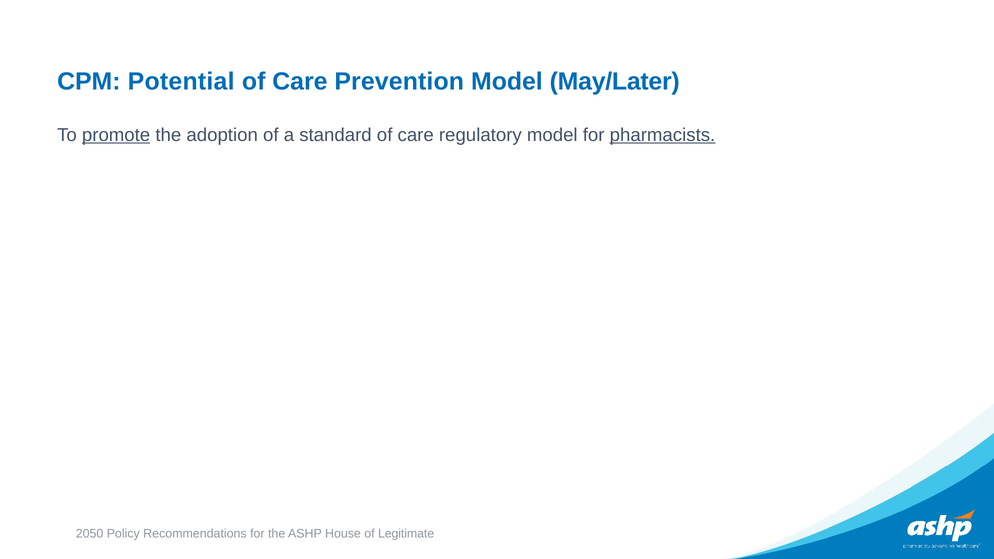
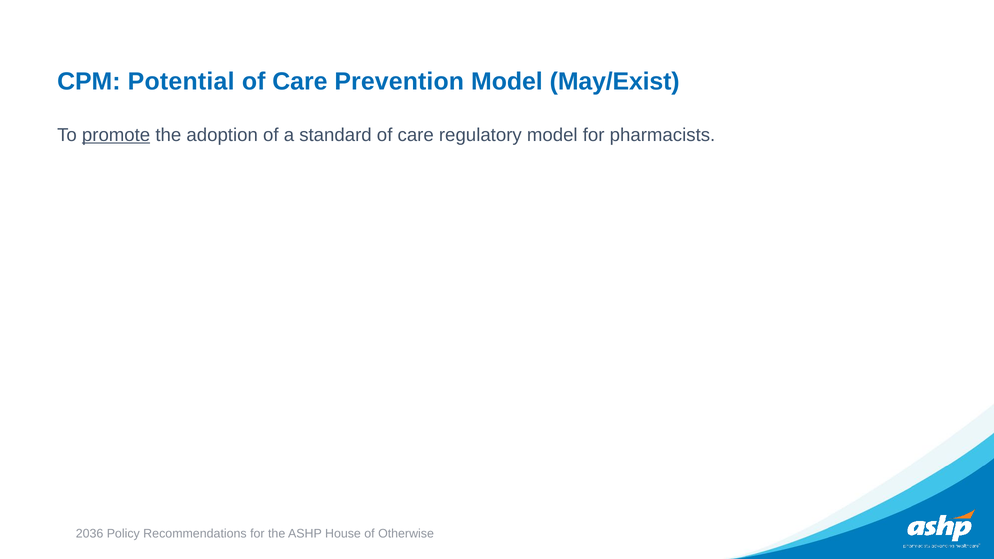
May/Later: May/Later -> May/Exist (615, 81)
pharmacists underline: present -> none (662, 135)
2050: 2050 -> 2036 (90, 534)
Legitimate: Legitimate -> Otherwise (406, 534)
